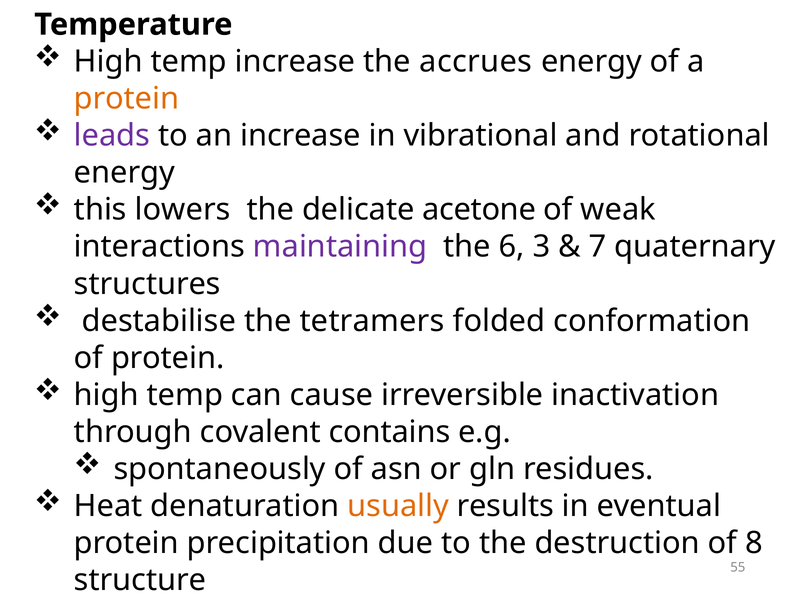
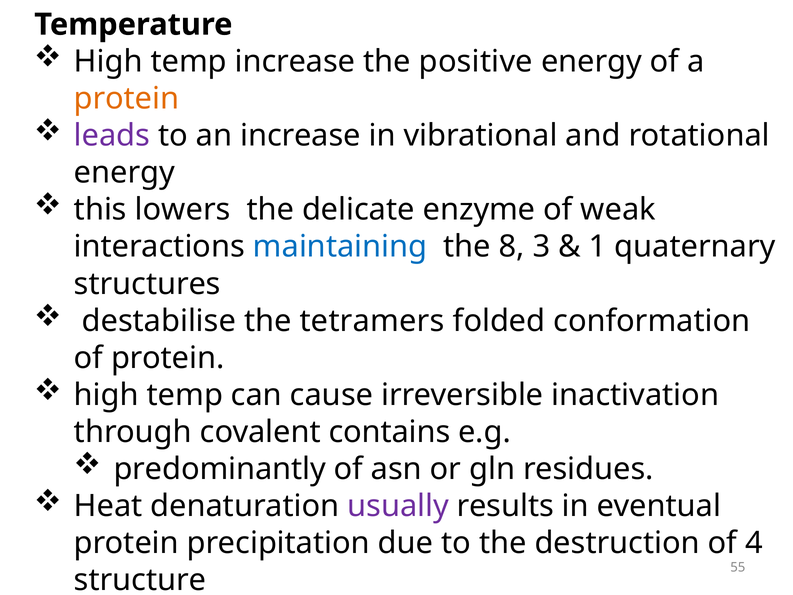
accrues: accrues -> positive (476, 62)
acetone: acetone -> enzyme (479, 210)
maintaining colour: purple -> blue (340, 247)
6: 6 -> 8 (512, 247)
7: 7 -> 1 (598, 247)
spontaneously: spontaneously -> predominantly (220, 469)
usually colour: orange -> purple (398, 506)
8: 8 -> 4 (754, 543)
